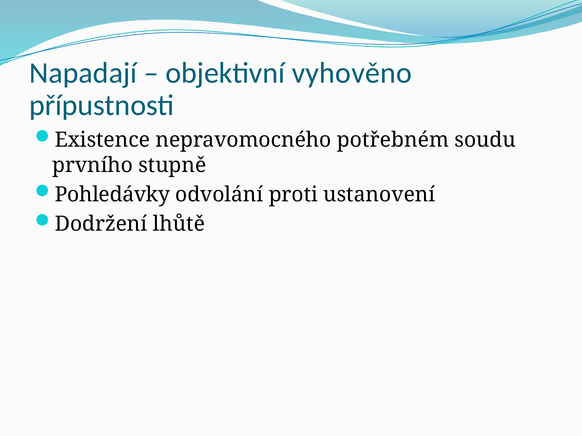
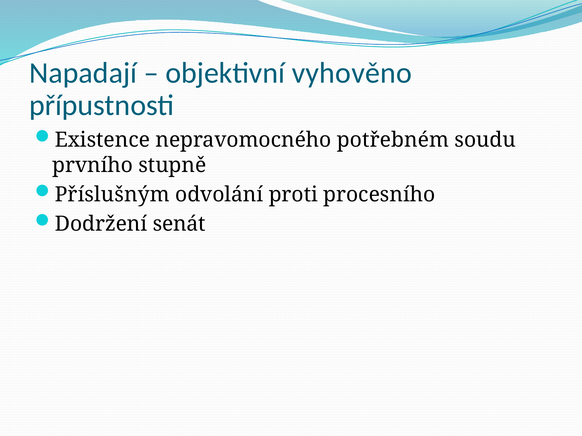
Pohledávky: Pohledávky -> Příslušným (112, 195)
ustanovení: ustanovení -> procesního (379, 195)
lhůtě: lhůtě -> senát (179, 224)
